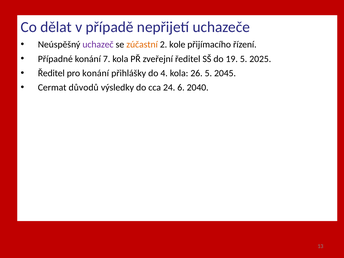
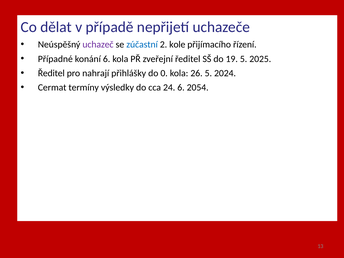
zúčastní colour: orange -> blue (142, 45)
konání 7: 7 -> 6 (107, 59)
pro konání: konání -> nahrají (96, 73)
4: 4 -> 0 (164, 73)
2045: 2045 -> 2024 (225, 73)
důvodů: důvodů -> termíny (84, 88)
2040: 2040 -> 2054 (198, 88)
